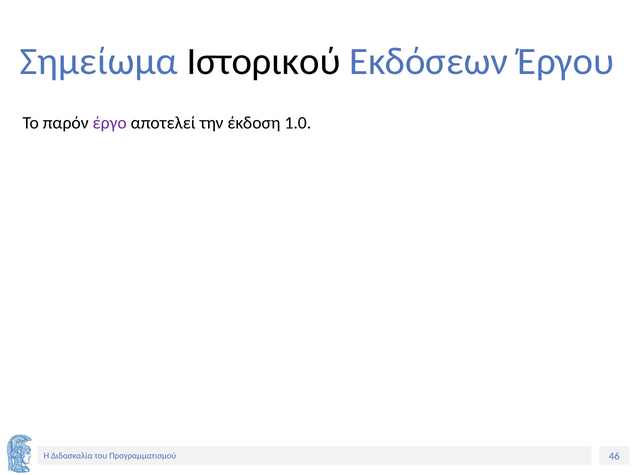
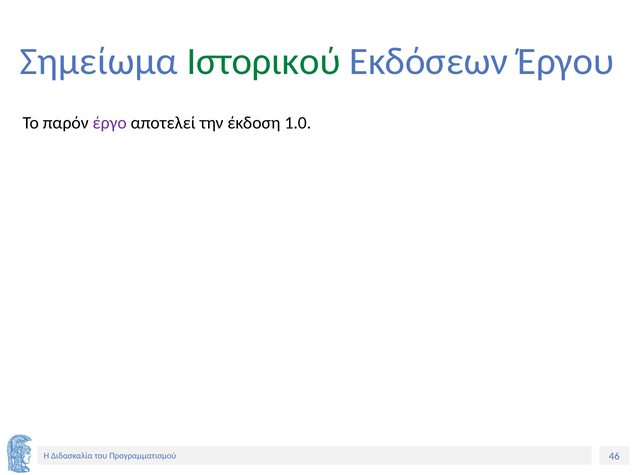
Ιστορικού colour: black -> green (264, 61)
